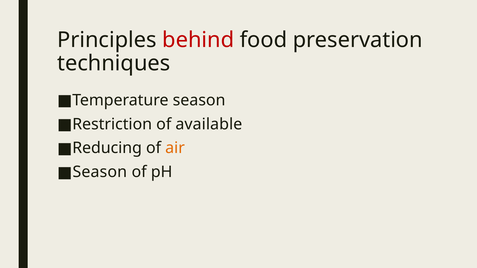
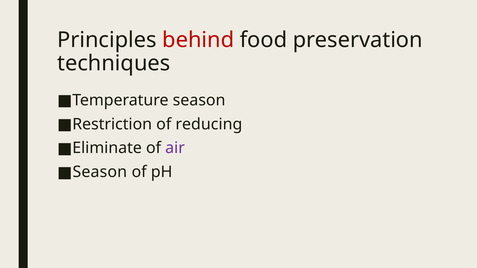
available: available -> reducing (209, 124)
Reducing: Reducing -> Eliminate (107, 148)
air colour: orange -> purple (175, 148)
